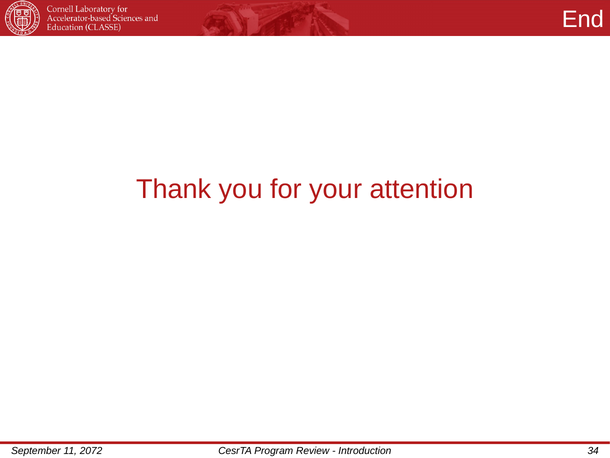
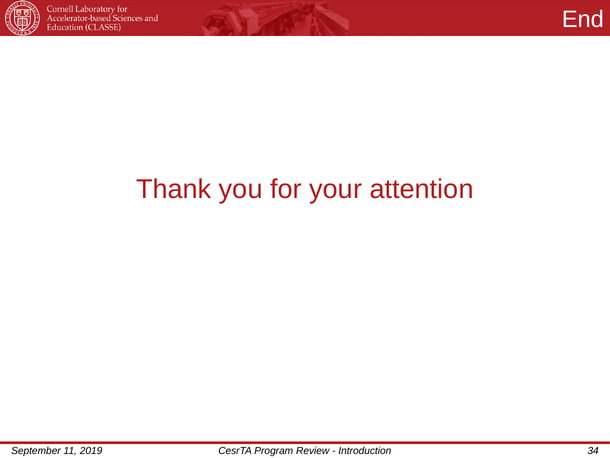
2072: 2072 -> 2019 (91, 451)
